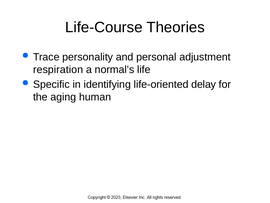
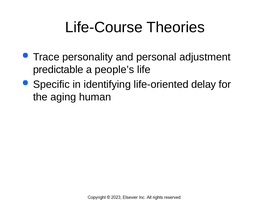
respiration: respiration -> predictable (58, 69)
normal’s: normal’s -> people’s (114, 69)
